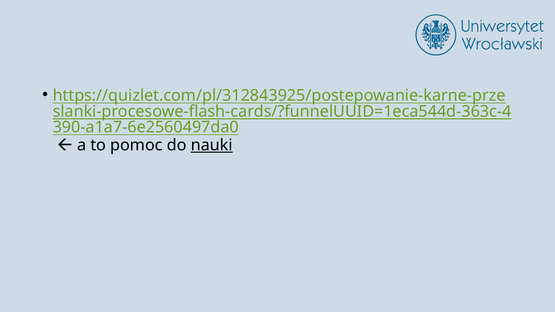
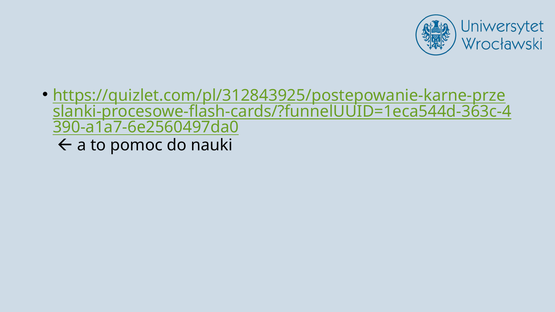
nauki underline: present -> none (212, 145)
